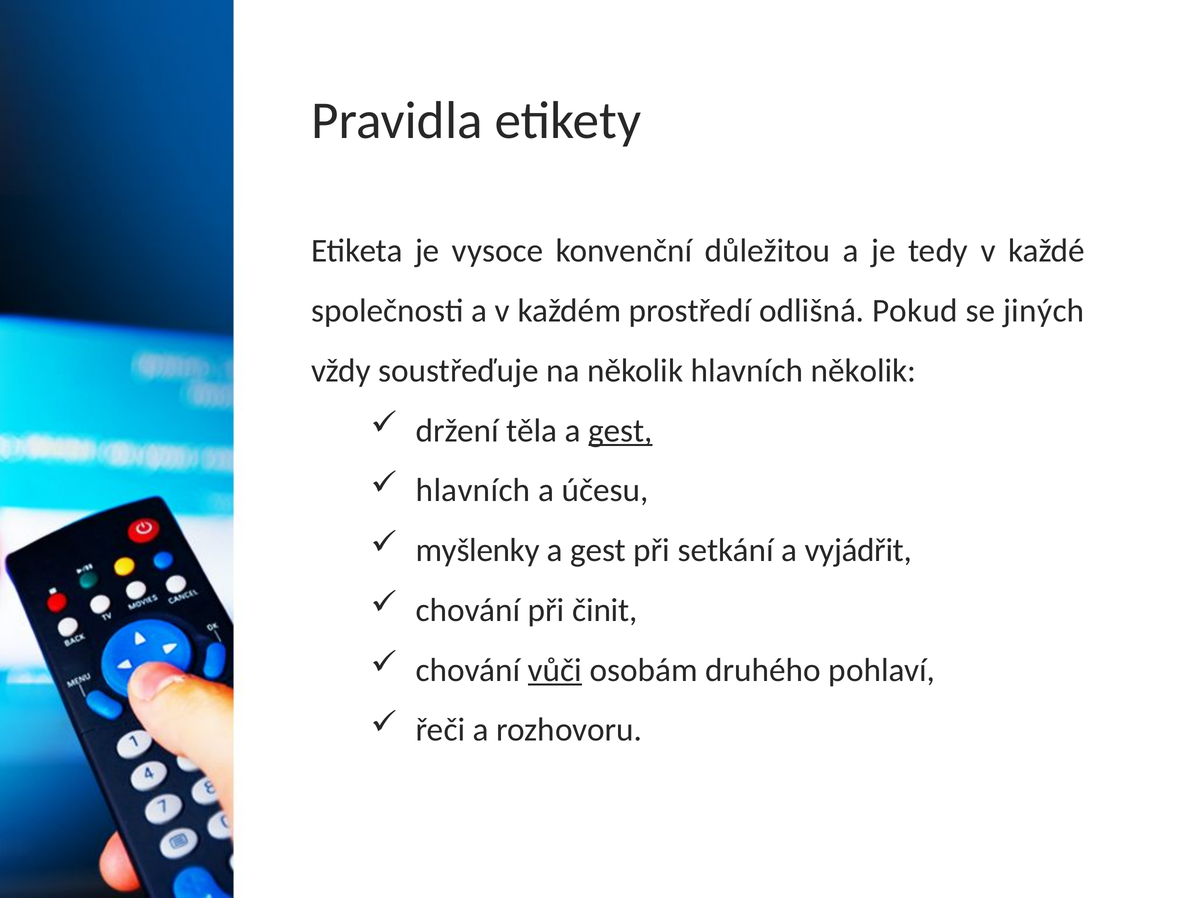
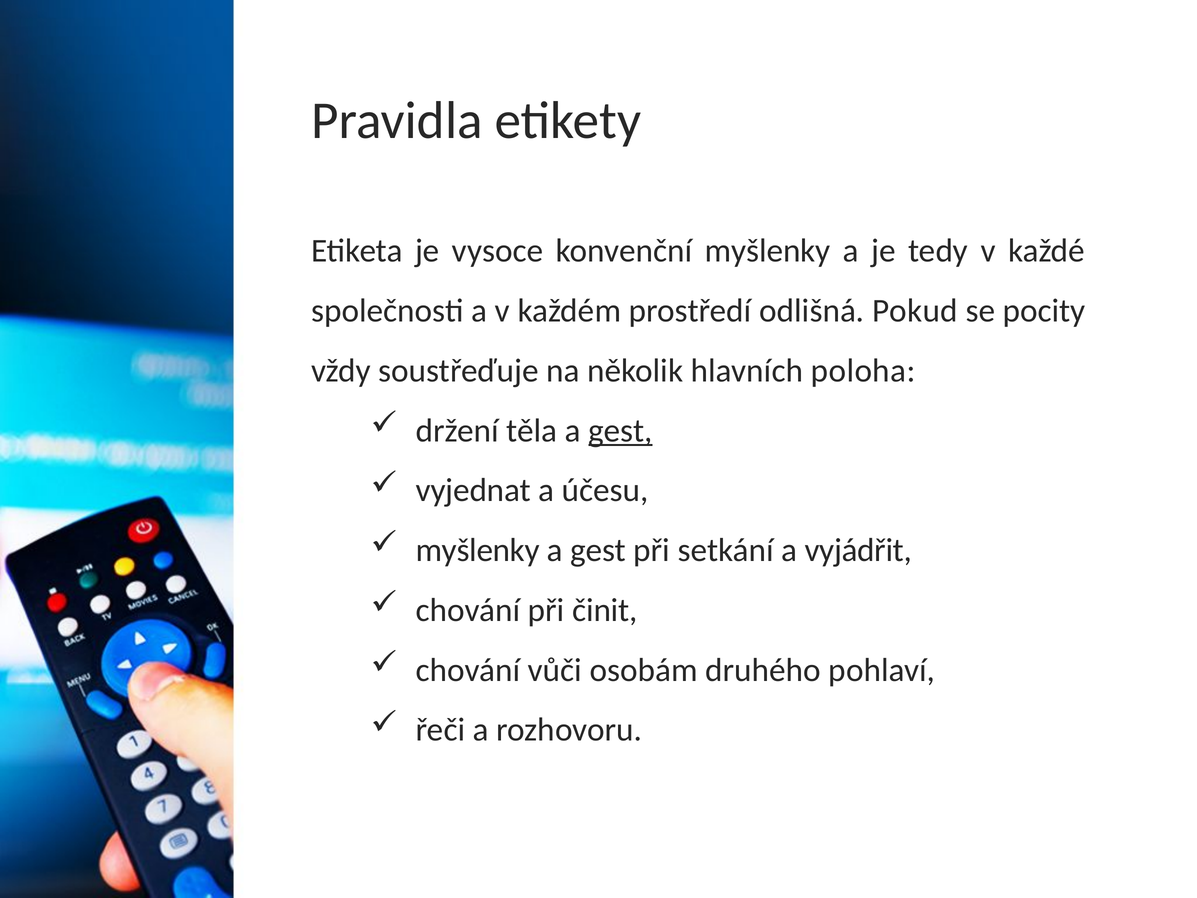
konvenční důležitou: důležitou -> myšlenky (768, 251)
jiných: jiných -> pocity (1044, 311)
hlavních několik: několik -> poloha (863, 371)
hlavních: hlavních -> vyjednat (473, 490)
vůči underline: present -> none (555, 670)
